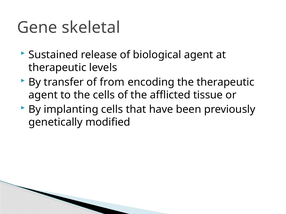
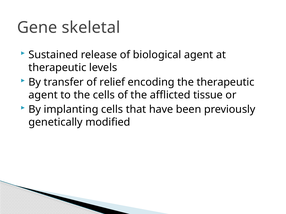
from: from -> relief (112, 82)
